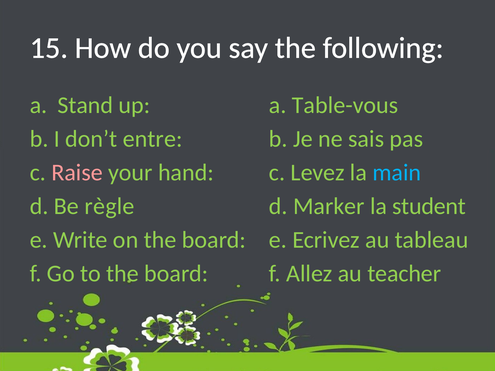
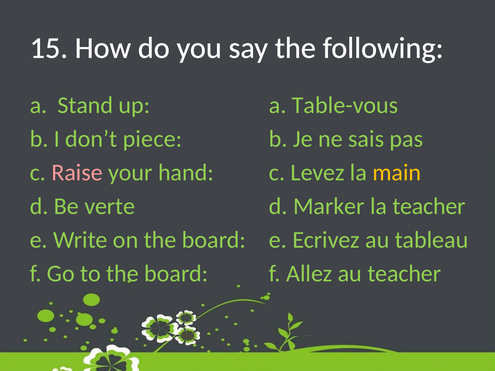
entre: entre -> piece (153, 139)
main colour: light blue -> yellow (397, 173)
règle: règle -> verte (110, 206)
la student: student -> teacher (429, 206)
